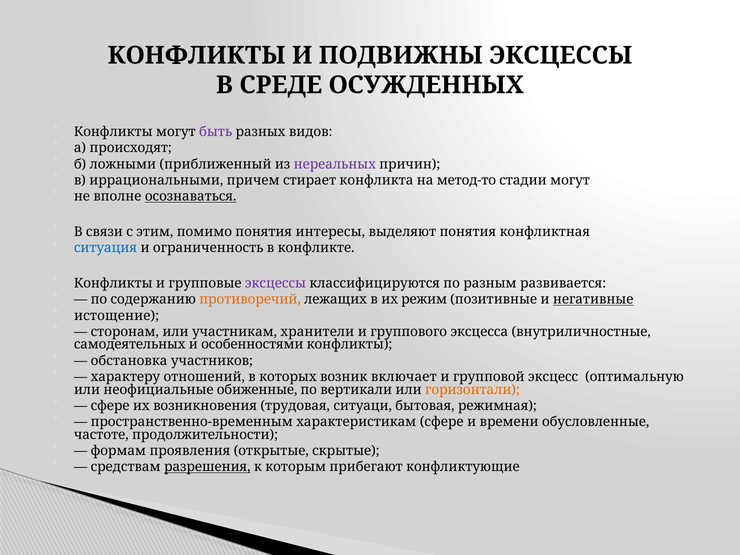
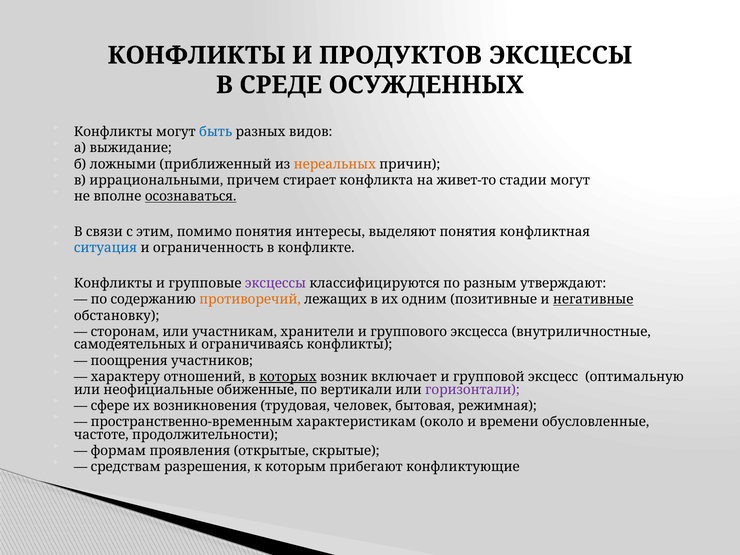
ПОДВИЖНЫ: ПОДВИЖНЫ -> ПРОДУКТОВ (401, 55)
быть colour: purple -> blue (216, 132)
происходят: происходят -> выжидание (131, 148)
нереальных colour: purple -> orange (335, 164)
метод-то: метод-то -> живет-то (466, 180)
развивается: развивается -> утверждают (563, 283)
режим: режим -> одним (424, 299)
истощение: истощение -> обстановку (117, 316)
особенностями: особенностями -> ограничиваясь (252, 345)
обстановка: обстановка -> поощрения (129, 361)
которых underline: none -> present (288, 377)
горизонтали colour: orange -> purple (472, 390)
ситуаци: ситуаци -> человек (363, 406)
характеристикам сфере: сфере -> около (442, 422)
разрешения underline: present -> none (207, 467)
